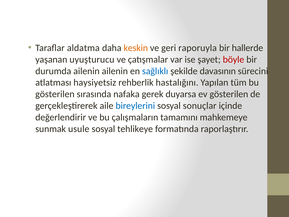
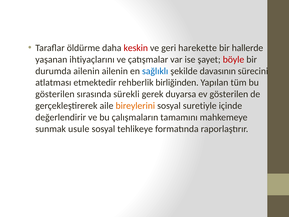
aldatma: aldatma -> öldürme (83, 48)
keskin colour: orange -> red (136, 48)
raporuyla: raporuyla -> harekette (198, 48)
uyuşturucu: uyuşturucu -> ihtiyaçlarını (92, 59)
haysiyetsiz: haysiyetsiz -> etmektedir (95, 83)
hastalığını: hastalığını -> birliğinden (177, 83)
nafaka: nafaka -> sürekli (126, 94)
bireylerini colour: blue -> orange (135, 106)
sonuçlar: sonuçlar -> suretiyle (200, 106)
